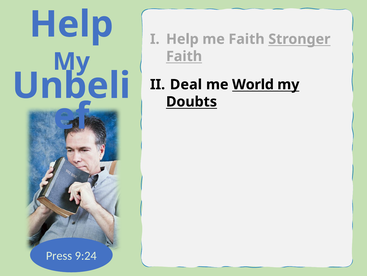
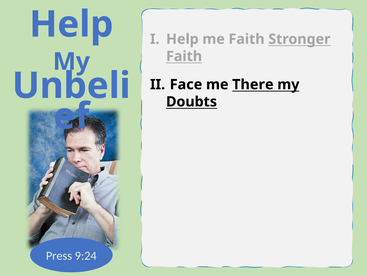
Deal: Deal -> Face (186, 84)
World: World -> There (253, 84)
